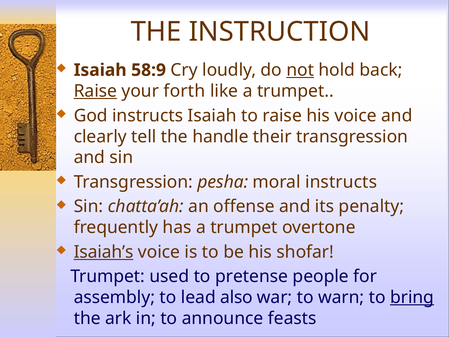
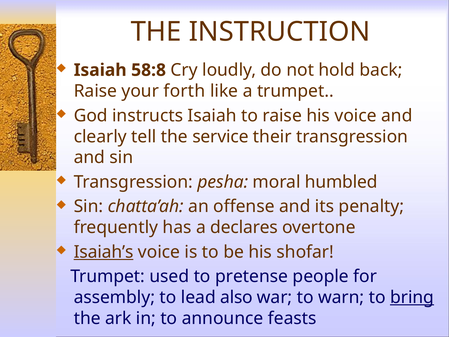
58:9: 58:9 -> 58:8 (149, 70)
not underline: present -> none (300, 70)
Raise underline: present -> none (95, 91)
handle: handle -> service (220, 136)
moral instructs: instructs -> humbled (341, 182)
has a trumpet: trumpet -> declares (244, 227)
